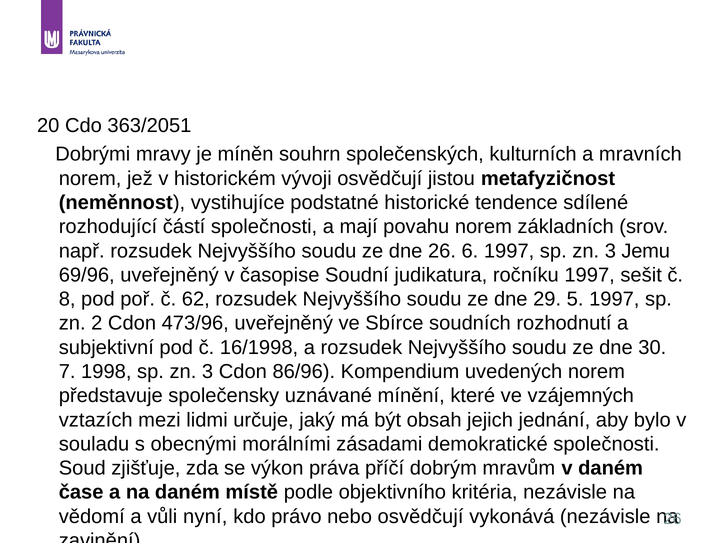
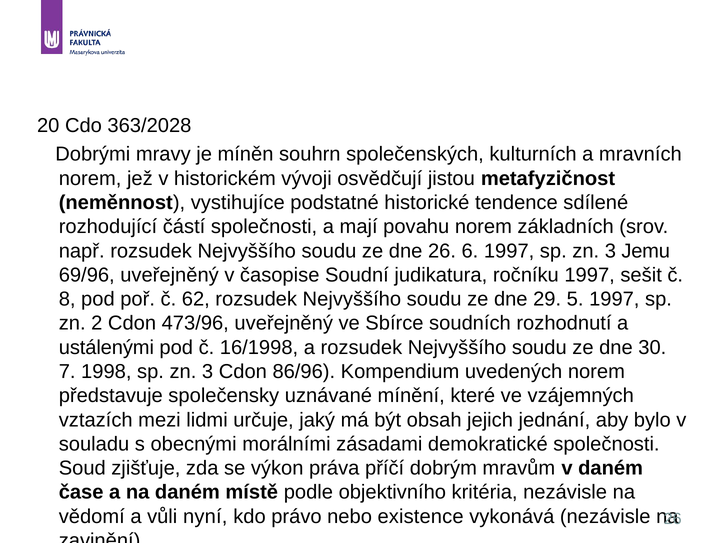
363/2051: 363/2051 -> 363/2028 (149, 125)
subjektivní: subjektivní -> ustálenými (106, 347)
nebo osvědčují: osvědčují -> existence (421, 516)
